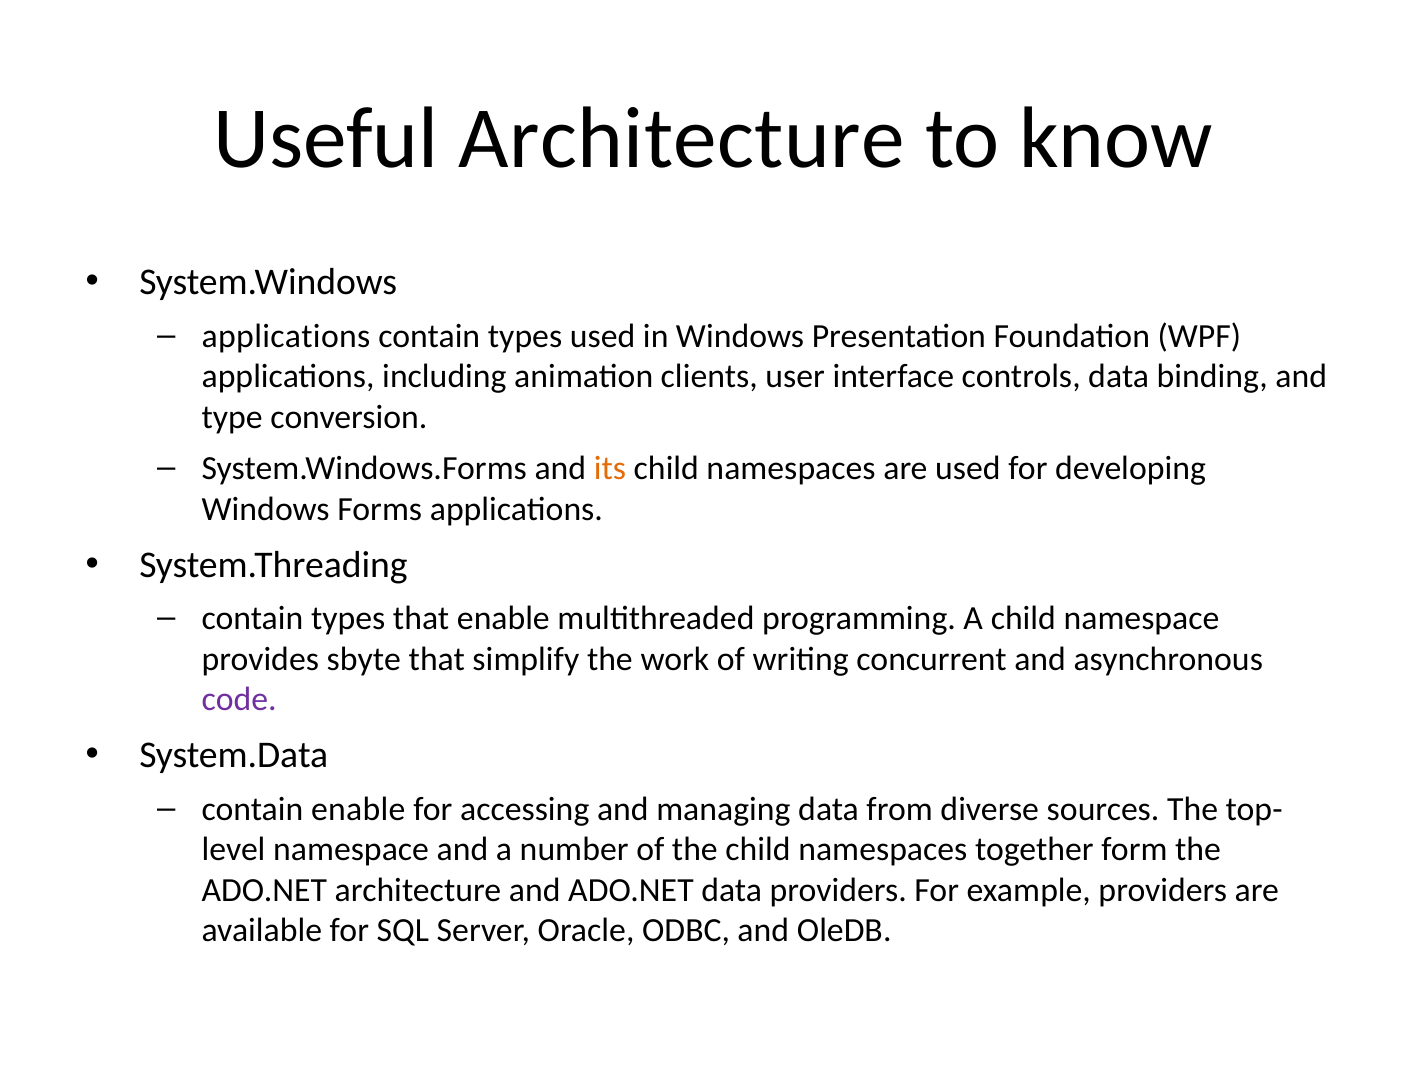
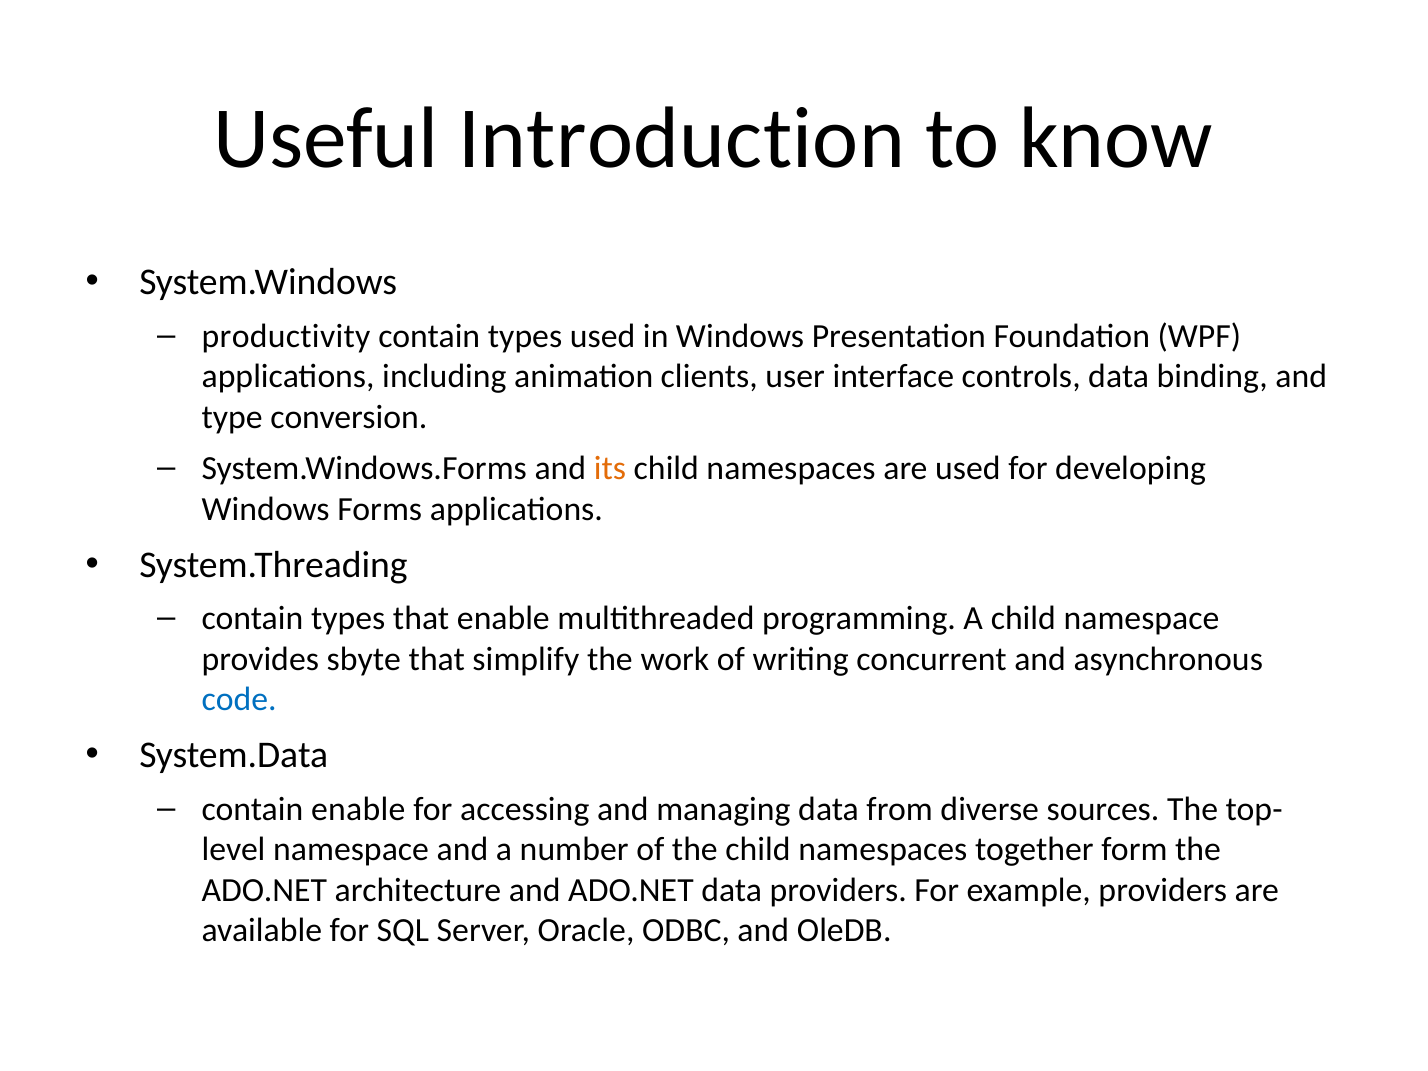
Useful Architecture: Architecture -> Introduction (682, 138)
applications: applications -> productivity (286, 336)
code colour: purple -> blue (239, 699)
